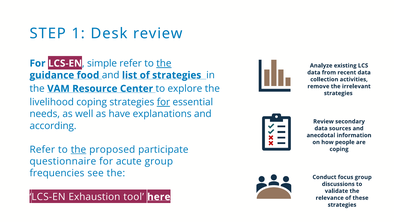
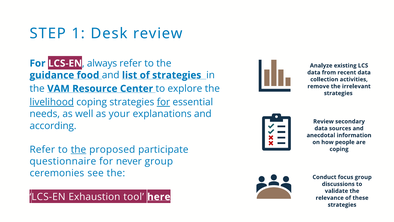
simple: simple -> always (102, 63)
the underline: present -> none (164, 63)
livelihood underline: none -> present (52, 102)
have: have -> your (119, 114)
acute: acute -> never (129, 161)
frequencies: frequencies -> ceremonies (57, 173)
